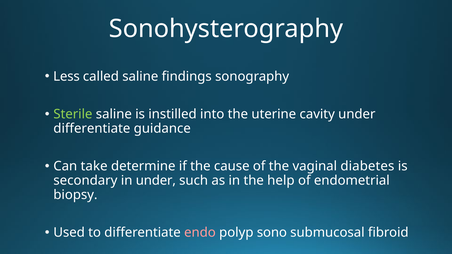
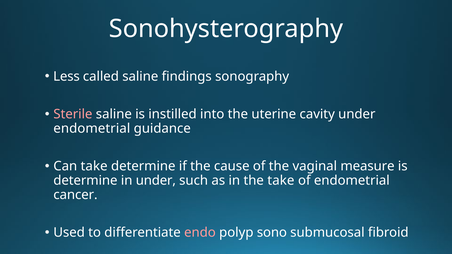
Sterile colour: light green -> pink (73, 114)
differentiate: differentiate -> endometrial (92, 129)
diabetes: diabetes -> measure (367, 166)
secondary: secondary -> determine (85, 181)
the help: help -> take (281, 181)
biopsy: biopsy -> cancer (75, 195)
